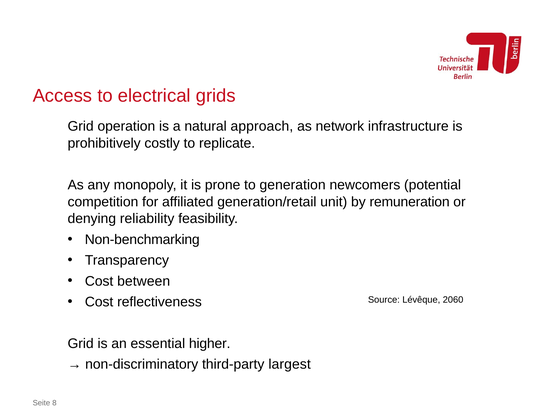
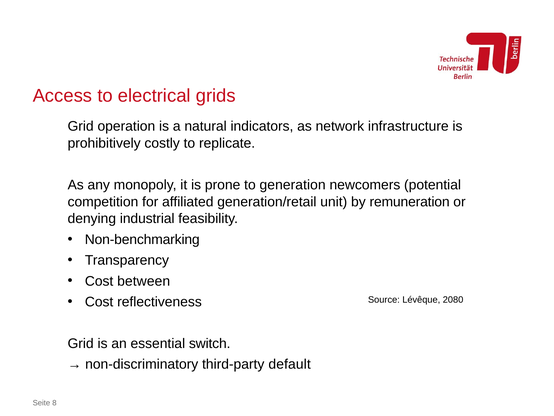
approach: approach -> indicators (262, 126)
reliability: reliability -> industrial (147, 218)
2060: 2060 -> 2080 (453, 300)
higher: higher -> switch (210, 343)
largest: largest -> default (290, 364)
